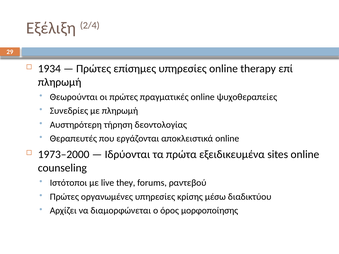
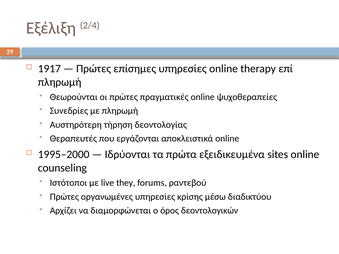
1934: 1934 -> 1917 (49, 69)
1973–2000: 1973–2000 -> 1995–2000 (64, 155)
μορφοποίησης: μορφοποίησης -> δεοντολογικών (210, 211)
